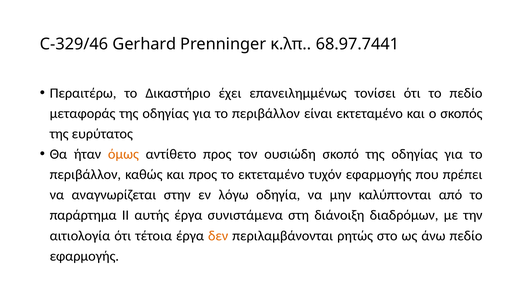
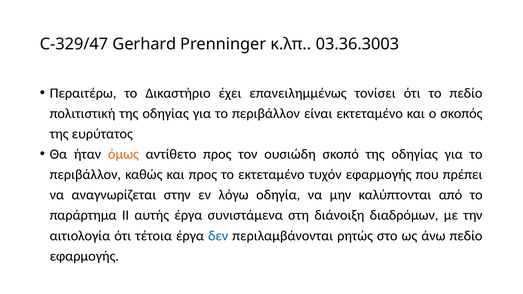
C-329/46: C-329/46 -> C-329/47 (74, 44)
68.97.7441: 68.97.7441 -> 03.36.3003 (358, 44)
μεταφοράς: μεταφοράς -> πολιτιστική (83, 114)
δεν colour: orange -> blue (218, 236)
